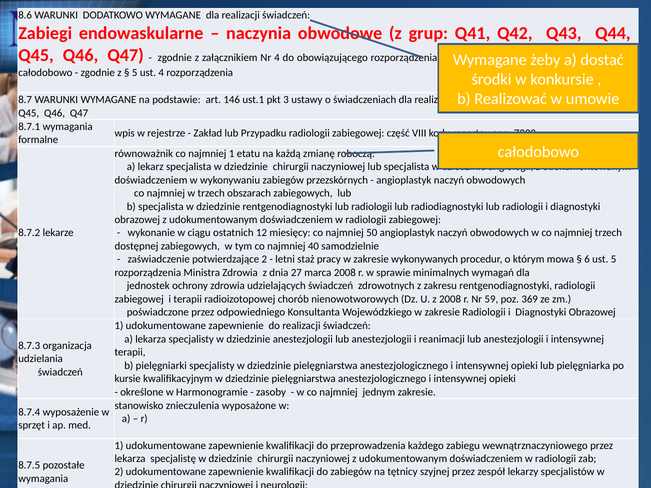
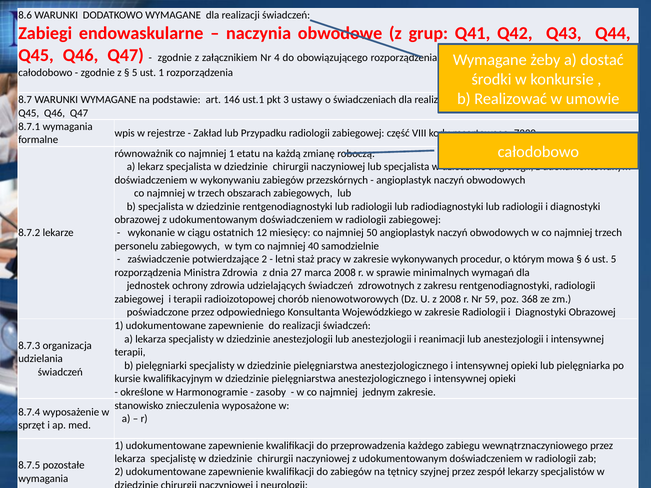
ust 4: 4 -> 1 (161, 73)
dostępnej: dostępnej -> personelu (136, 246)
369: 369 -> 368 (530, 299)
